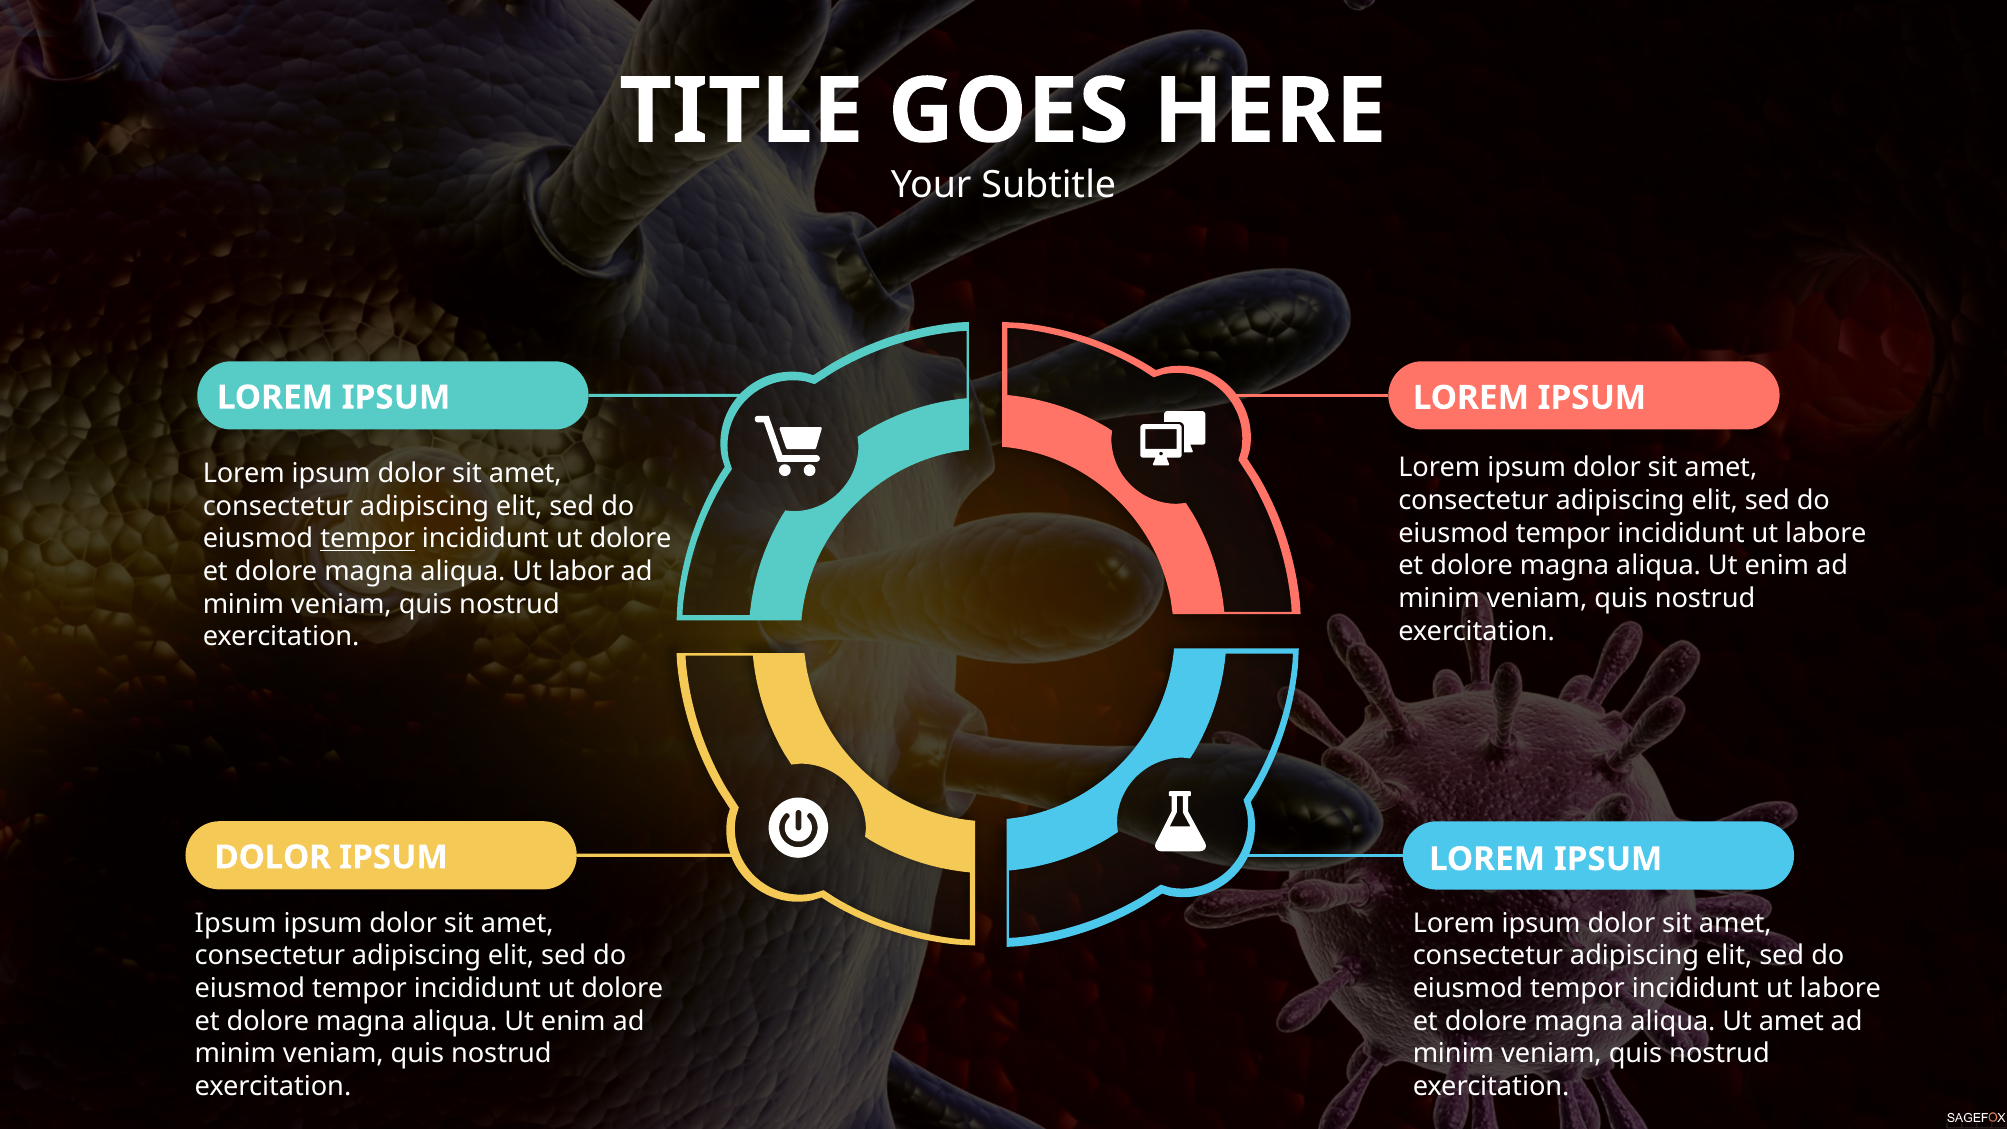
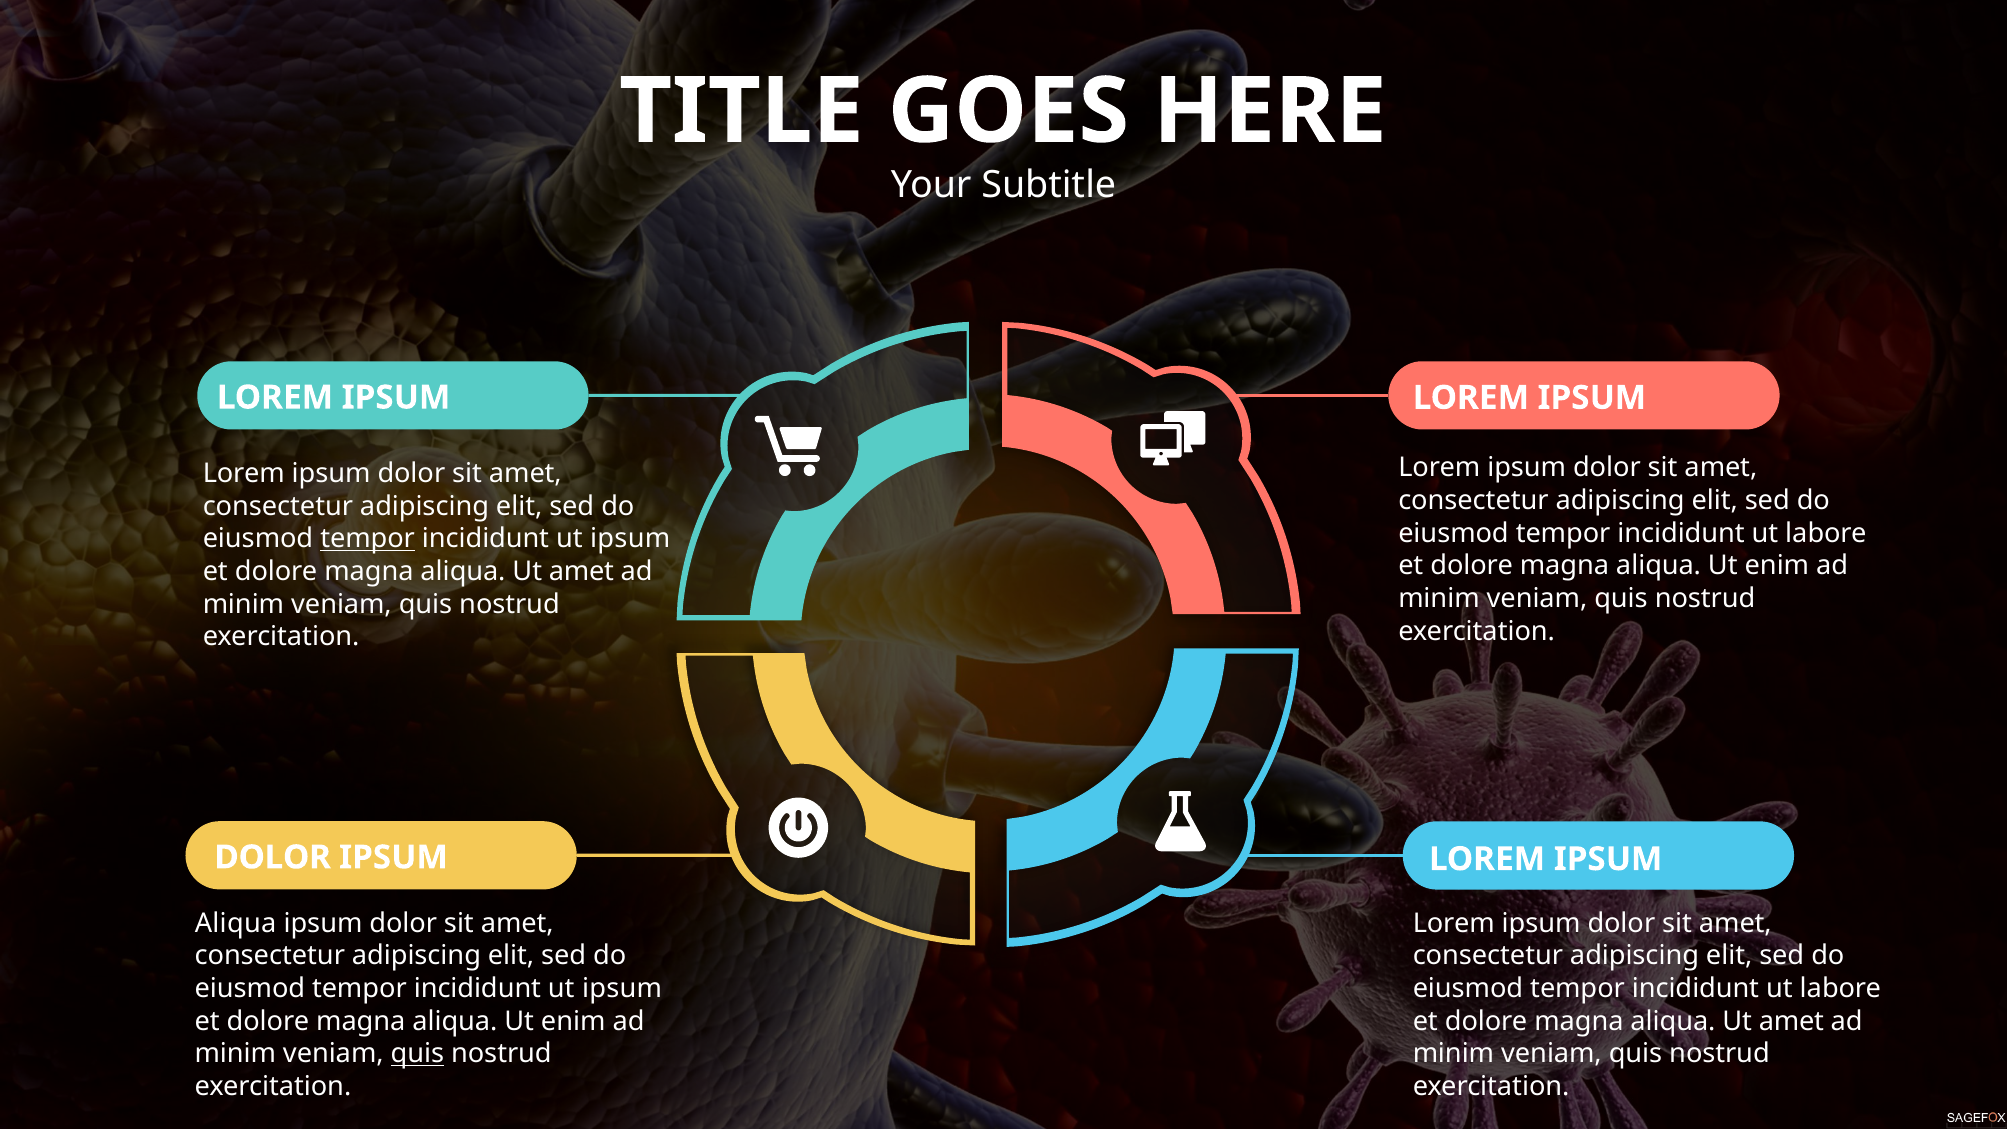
dolore: dolore -> ipsum (630, 539)
labor: labor -> amet (582, 571)
Ipsum: Ipsum -> Aliqua (236, 923)
dolore: dolore -> ipsum (622, 988)
quis underline: none -> present (417, 1054)
